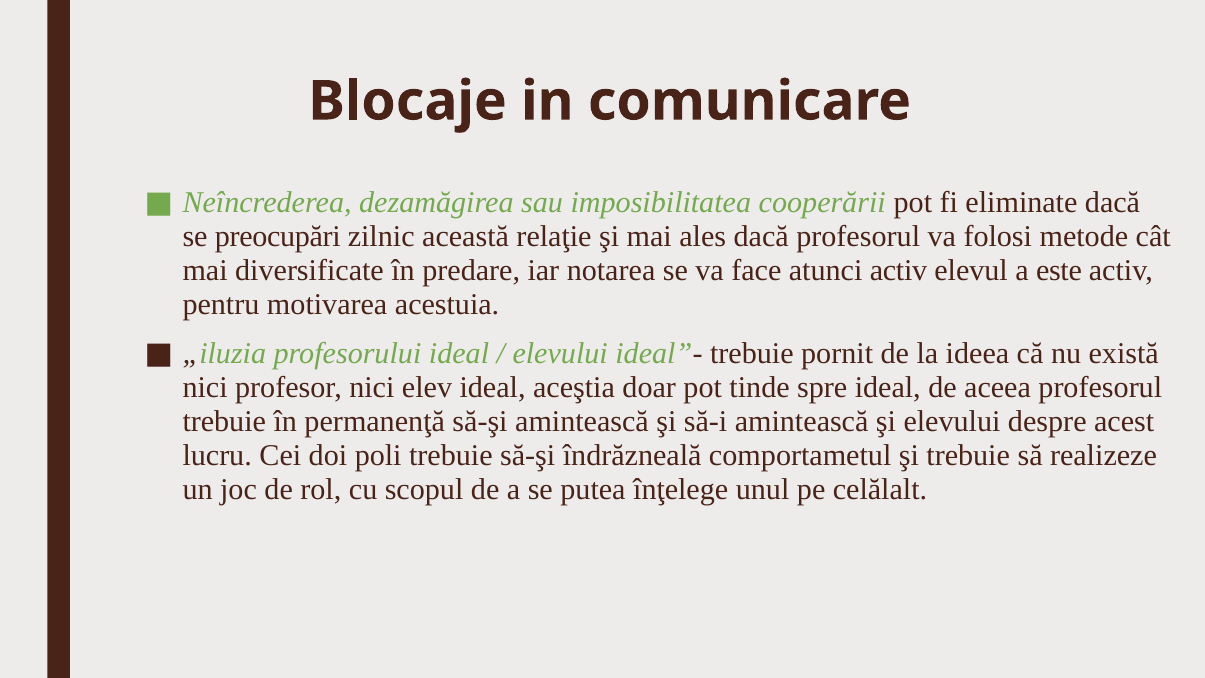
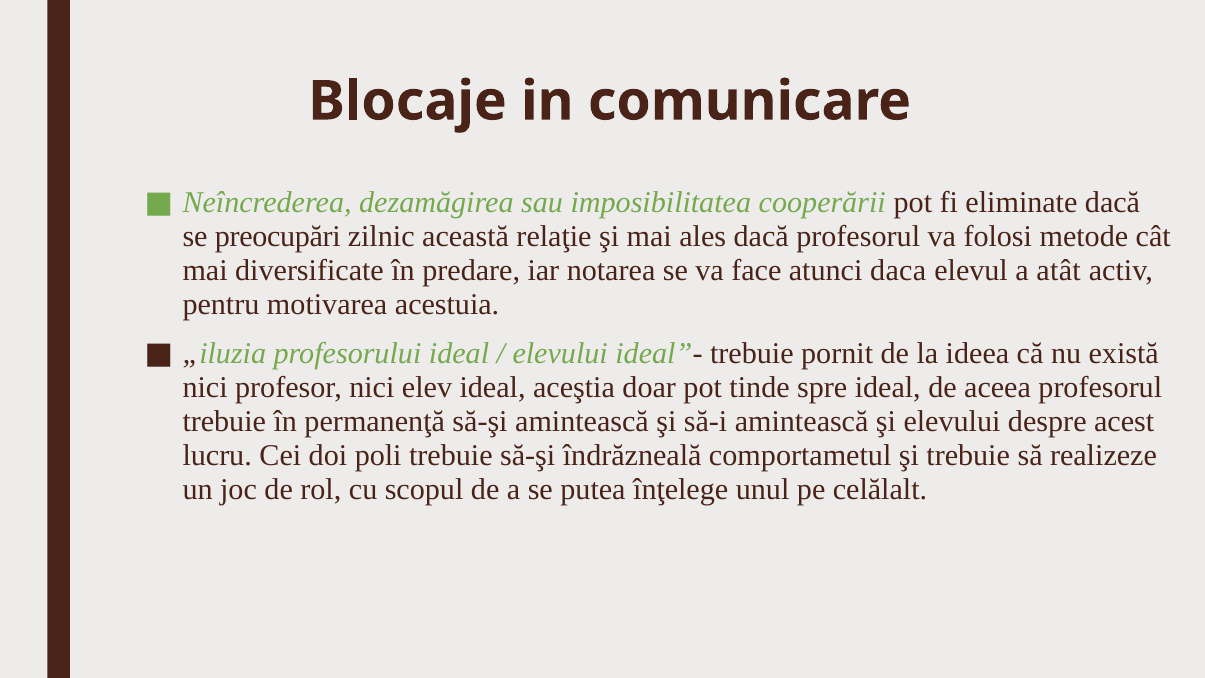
atunci activ: activ -> daca (898, 270)
este: este -> atât (1059, 270)
